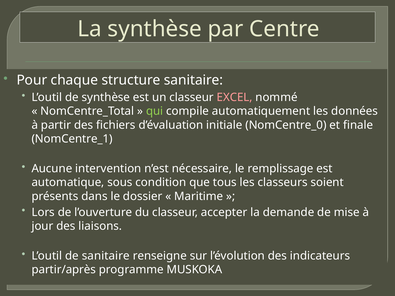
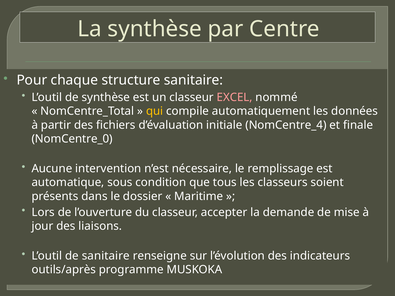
qui colour: light green -> yellow (155, 111)
NomCentre_0: NomCentre_0 -> NomCentre_4 (286, 125)
NomCentre_1: NomCentre_1 -> NomCentre_0 (72, 139)
partir/après: partir/après -> outils/après (64, 270)
